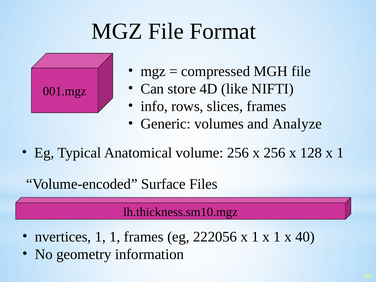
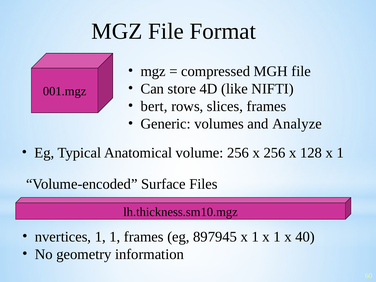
info: info -> bert (154, 106)
222056: 222056 -> 897945 (215, 237)
